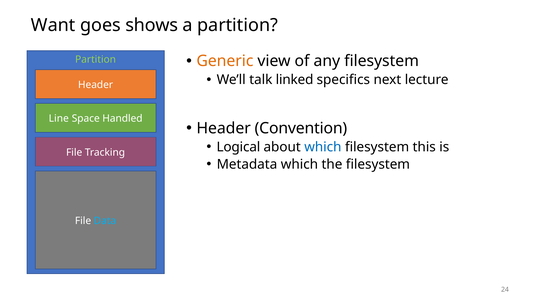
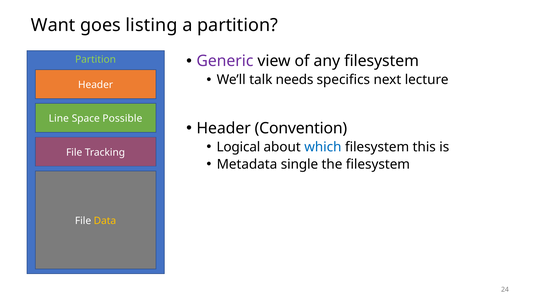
shows: shows -> listing (152, 25)
Generic colour: orange -> purple (225, 61)
linked: linked -> needs (295, 80)
Handled: Handled -> Possible (122, 119)
Metadata which: which -> single (299, 164)
Data colour: light blue -> yellow (105, 221)
